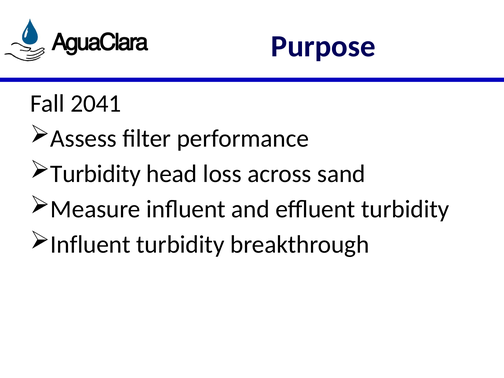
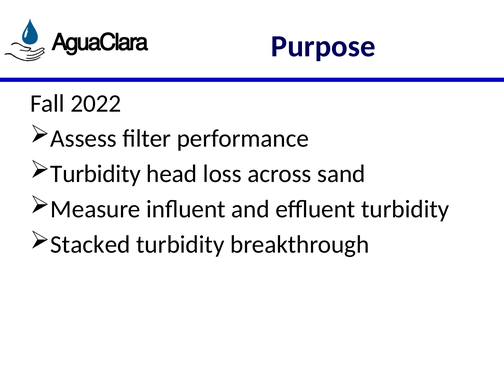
2041: 2041 -> 2022 (96, 103)
Influent: Influent -> Stacked (90, 245)
